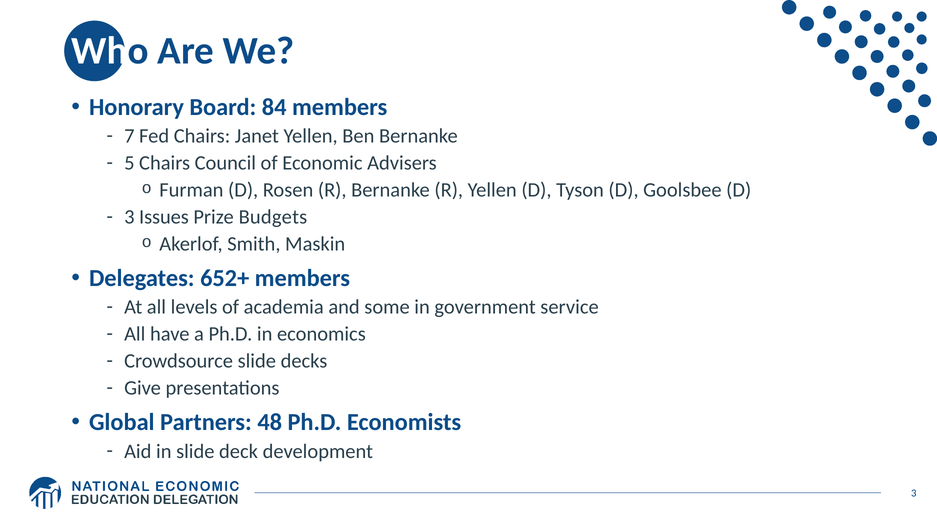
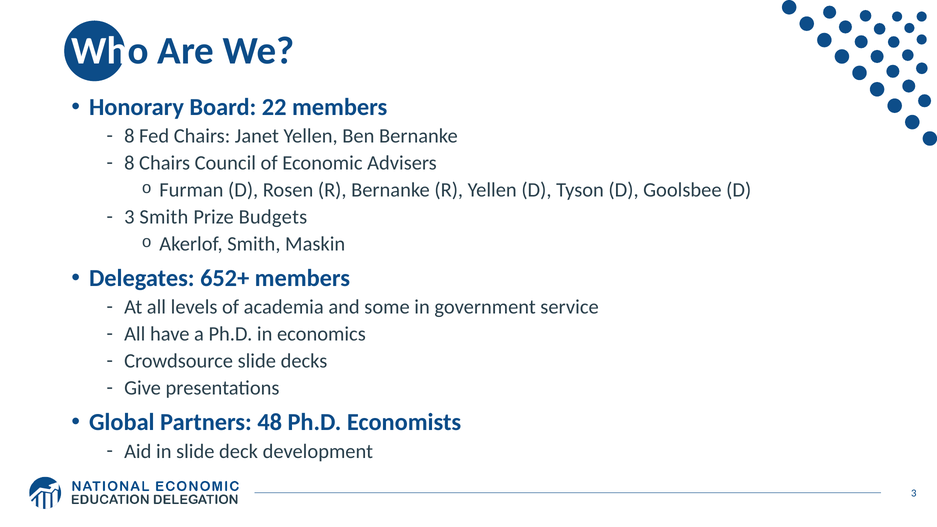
84: 84 -> 22 (274, 107)
7: 7 -> 8 (129, 136)
5: 5 -> 8 (129, 163)
3 Issues: Issues -> Smith (164, 217)
